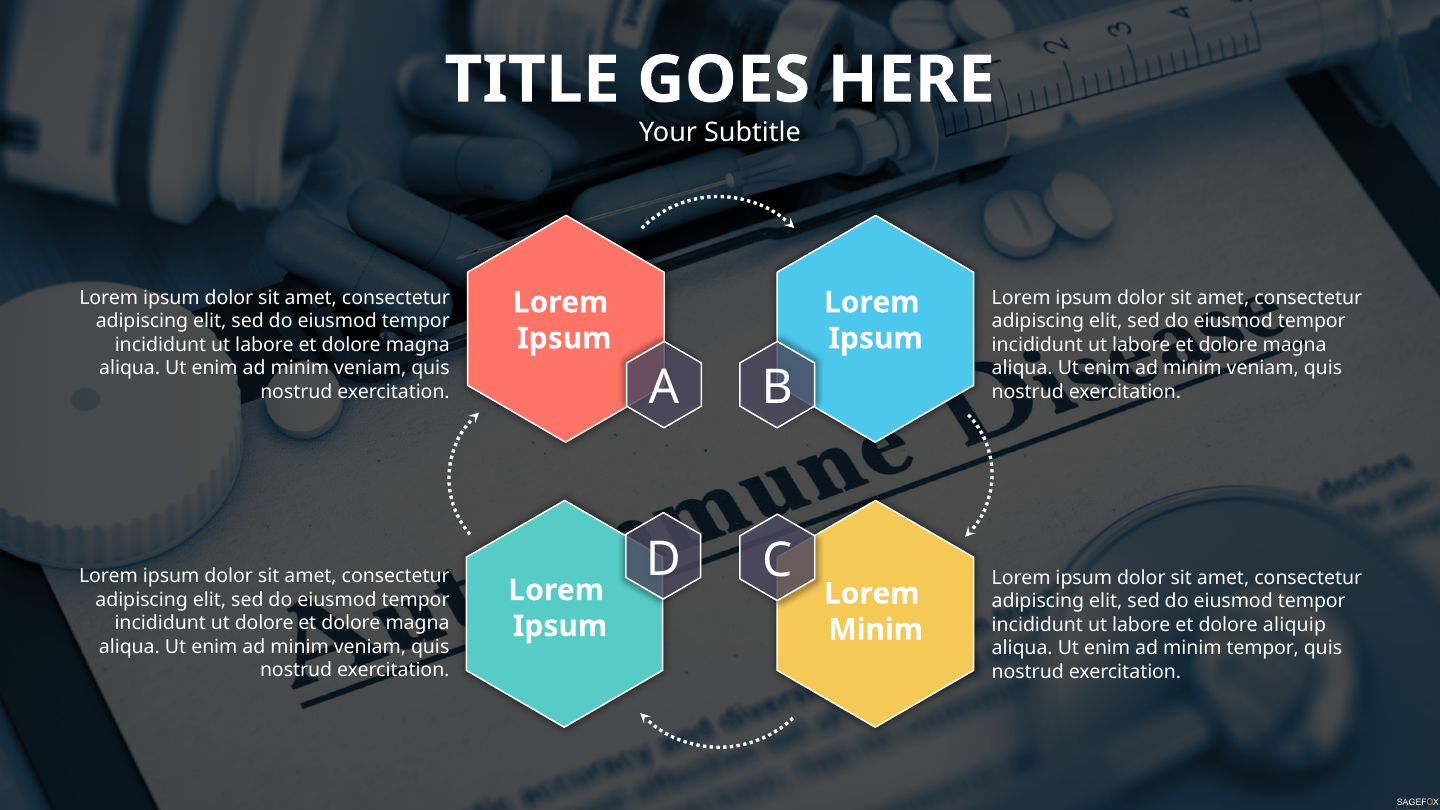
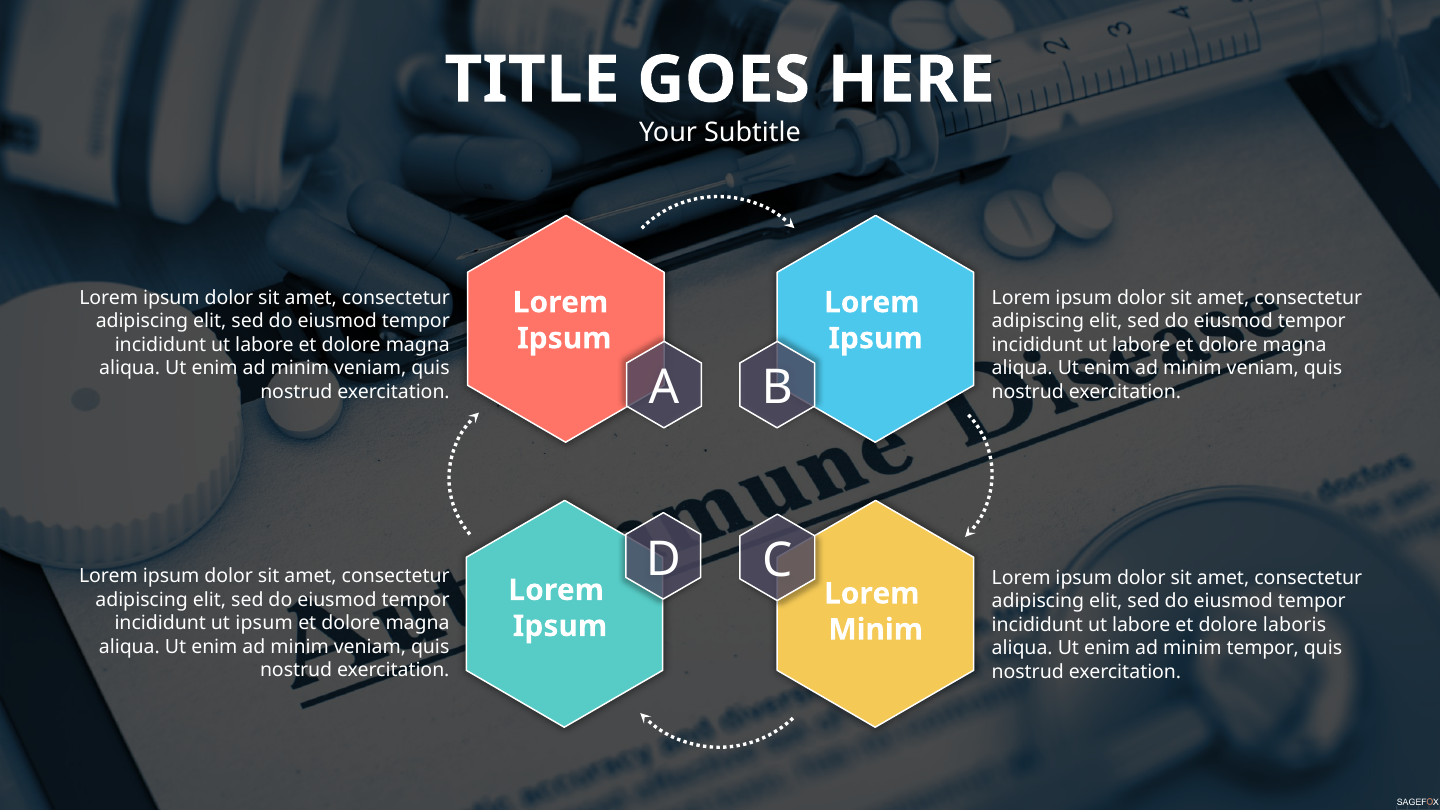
ut dolore: dolore -> ipsum (264, 623)
aliquip: aliquip -> laboris (1295, 625)
